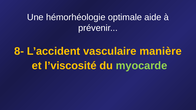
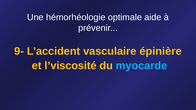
8-: 8- -> 9- (19, 51)
manière: manière -> épinière (161, 51)
myocarde colour: light green -> light blue (142, 66)
